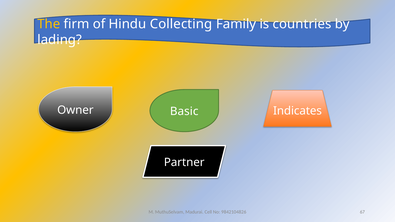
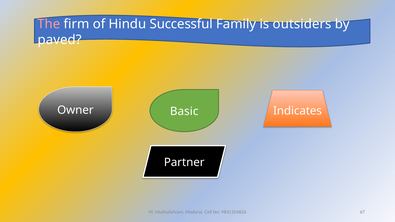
The colour: yellow -> pink (49, 24)
Collecting: Collecting -> Successful (181, 24)
countries: countries -> outsiders (302, 24)
lading: lading -> paved (60, 40)
